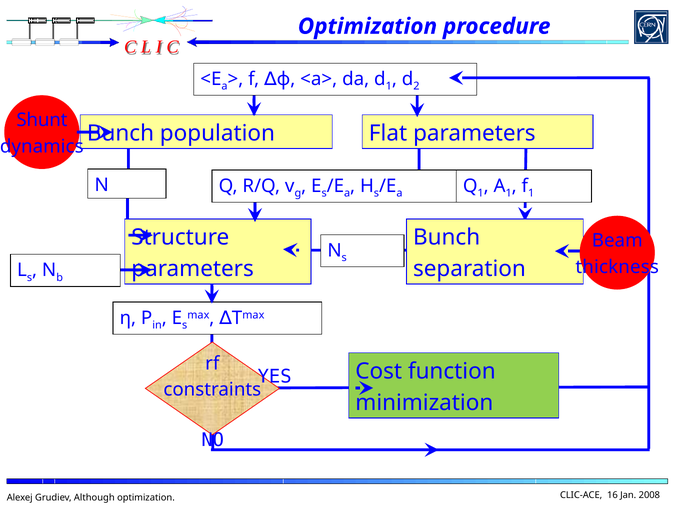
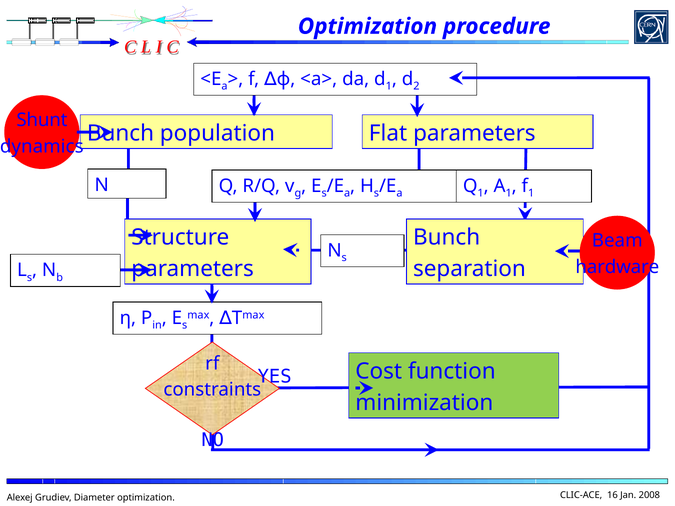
thickness: thickness -> hardware (617, 267)
Although: Although -> Diameter (94, 498)
